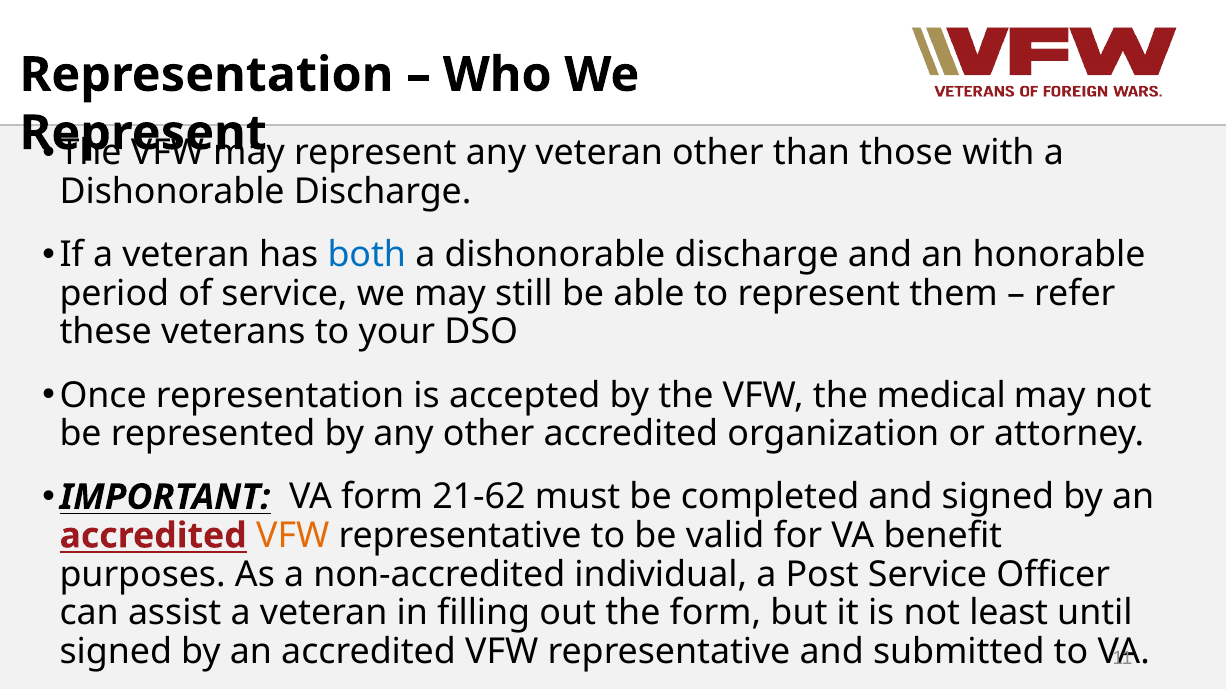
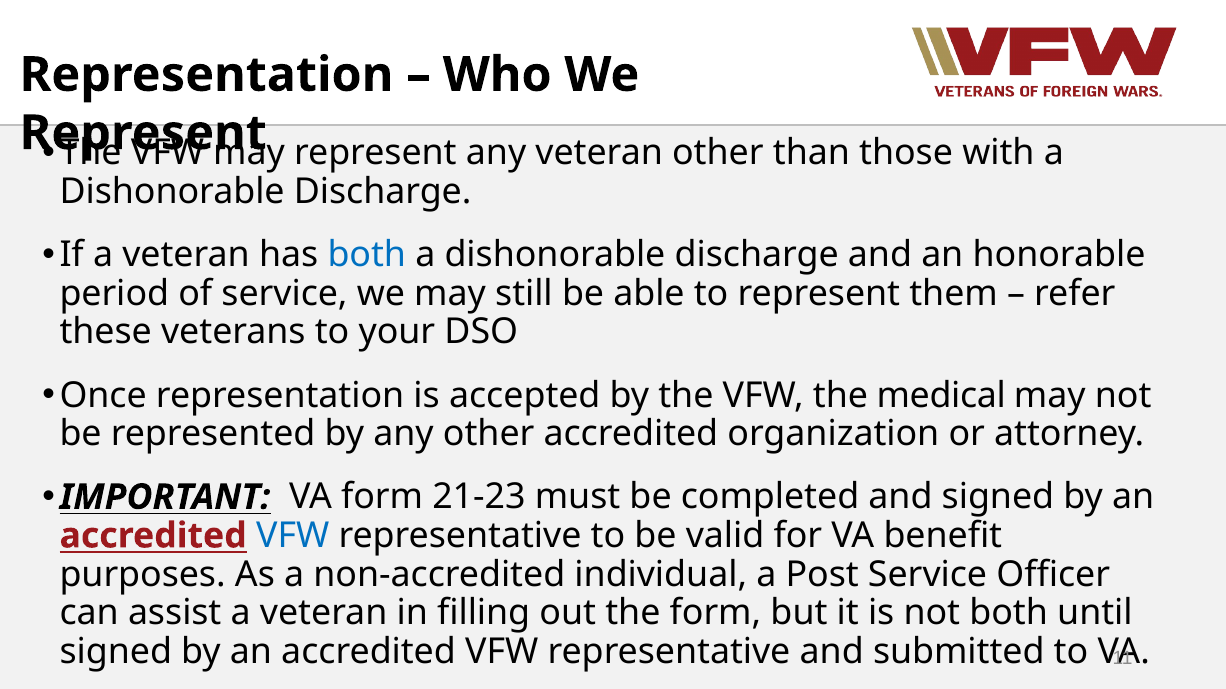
21-62: 21-62 -> 21-23 (479, 498)
VFW colour: orange -> blue (293, 536)
not least: least -> both (1009, 613)
